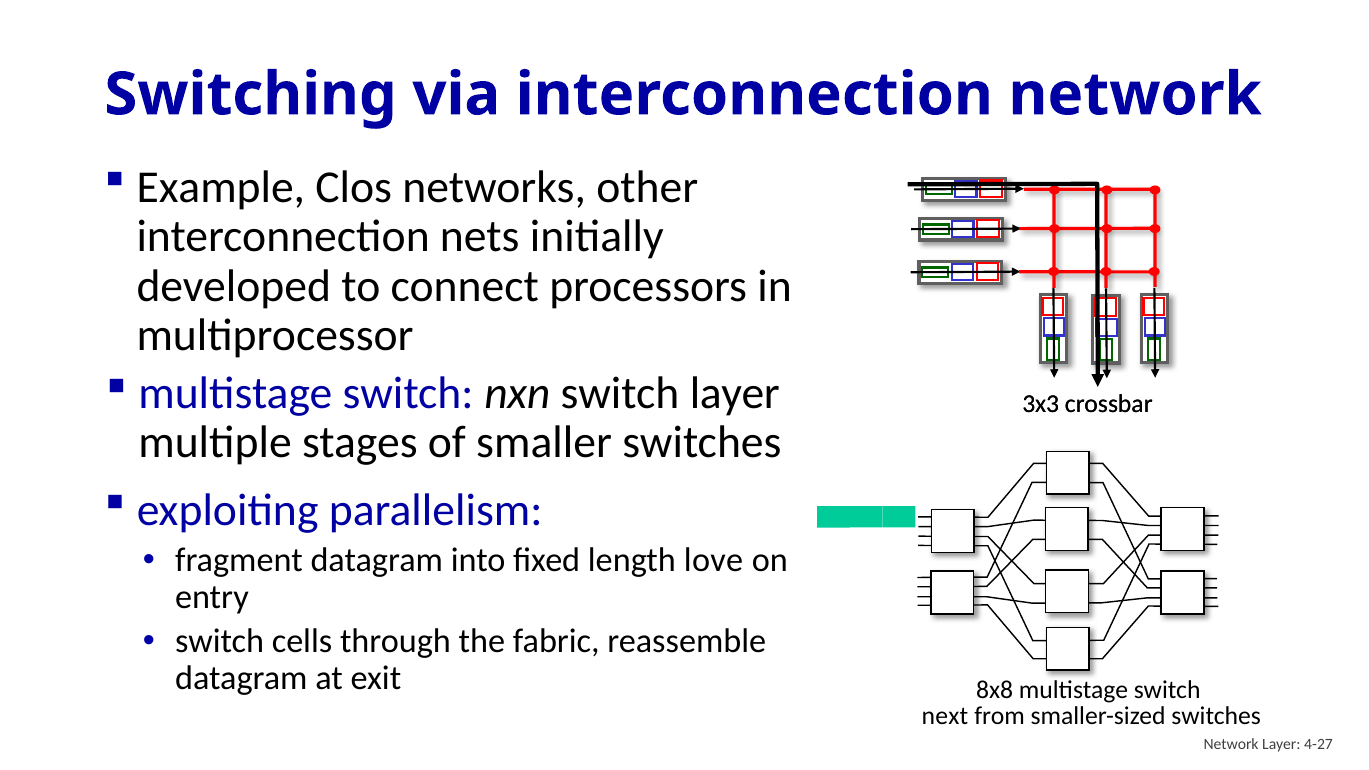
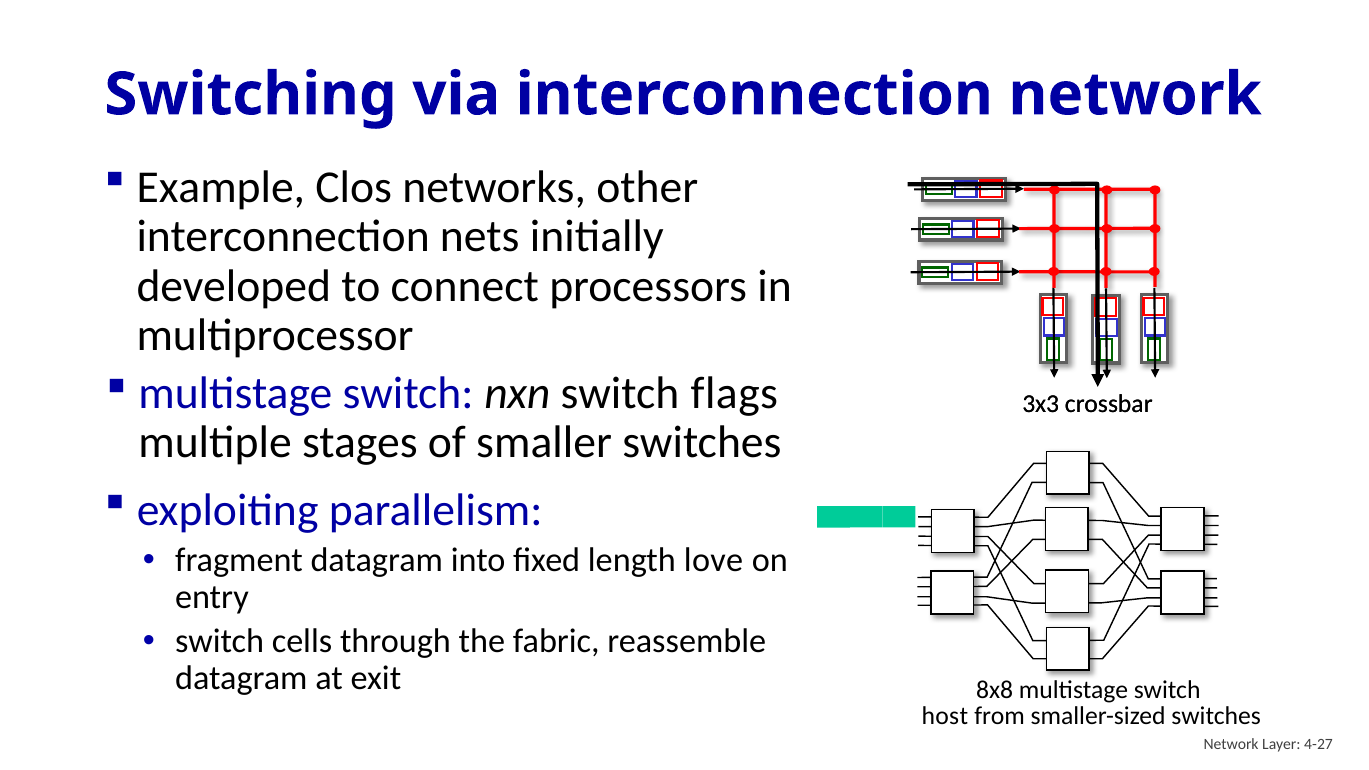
switch layer: layer -> flags (734, 394)
next: next -> host (945, 716)
